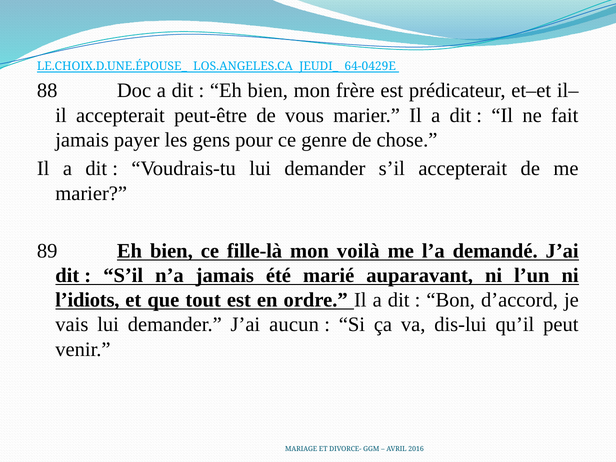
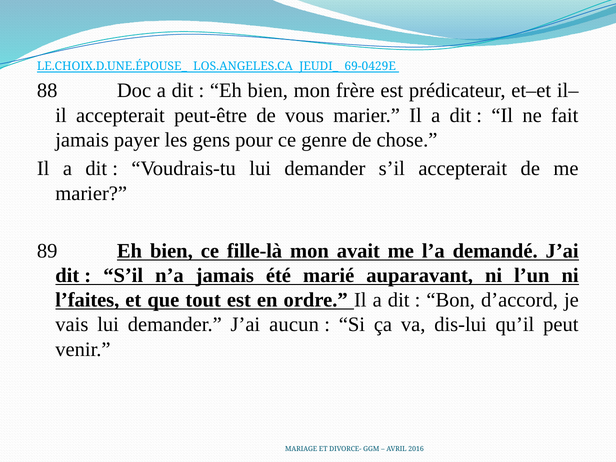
64-0429E: 64-0429E -> 69-0429E (370, 66)
voilà: voilà -> avait (358, 251)
l’idiots: l’idiots -> l’faites (87, 300)
